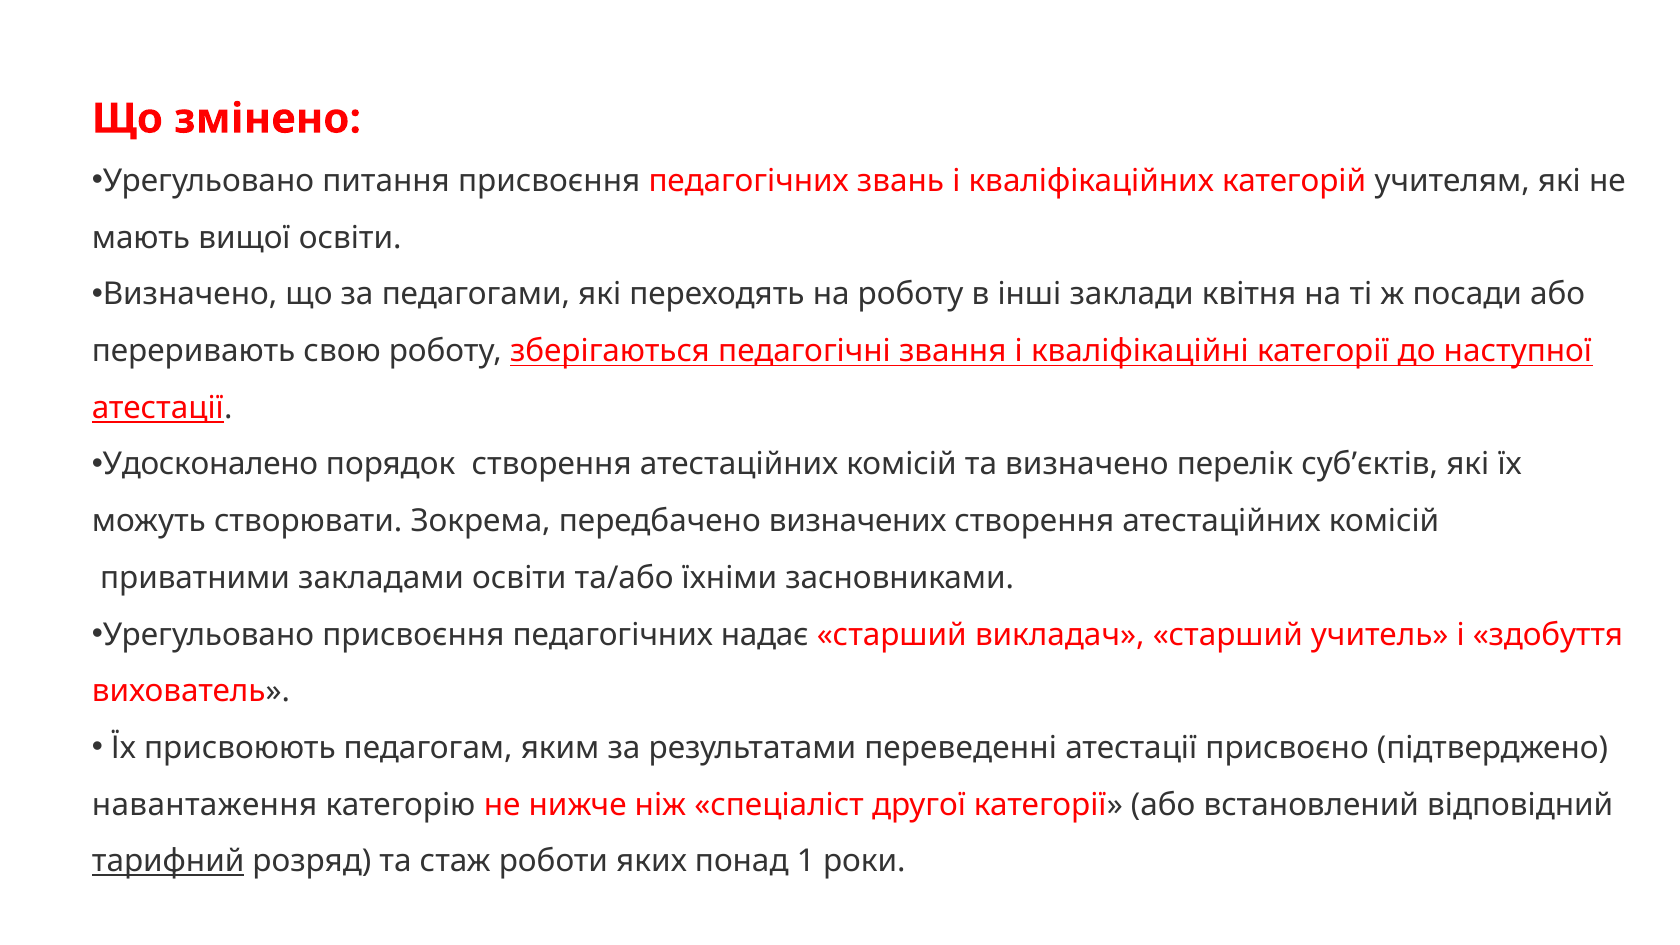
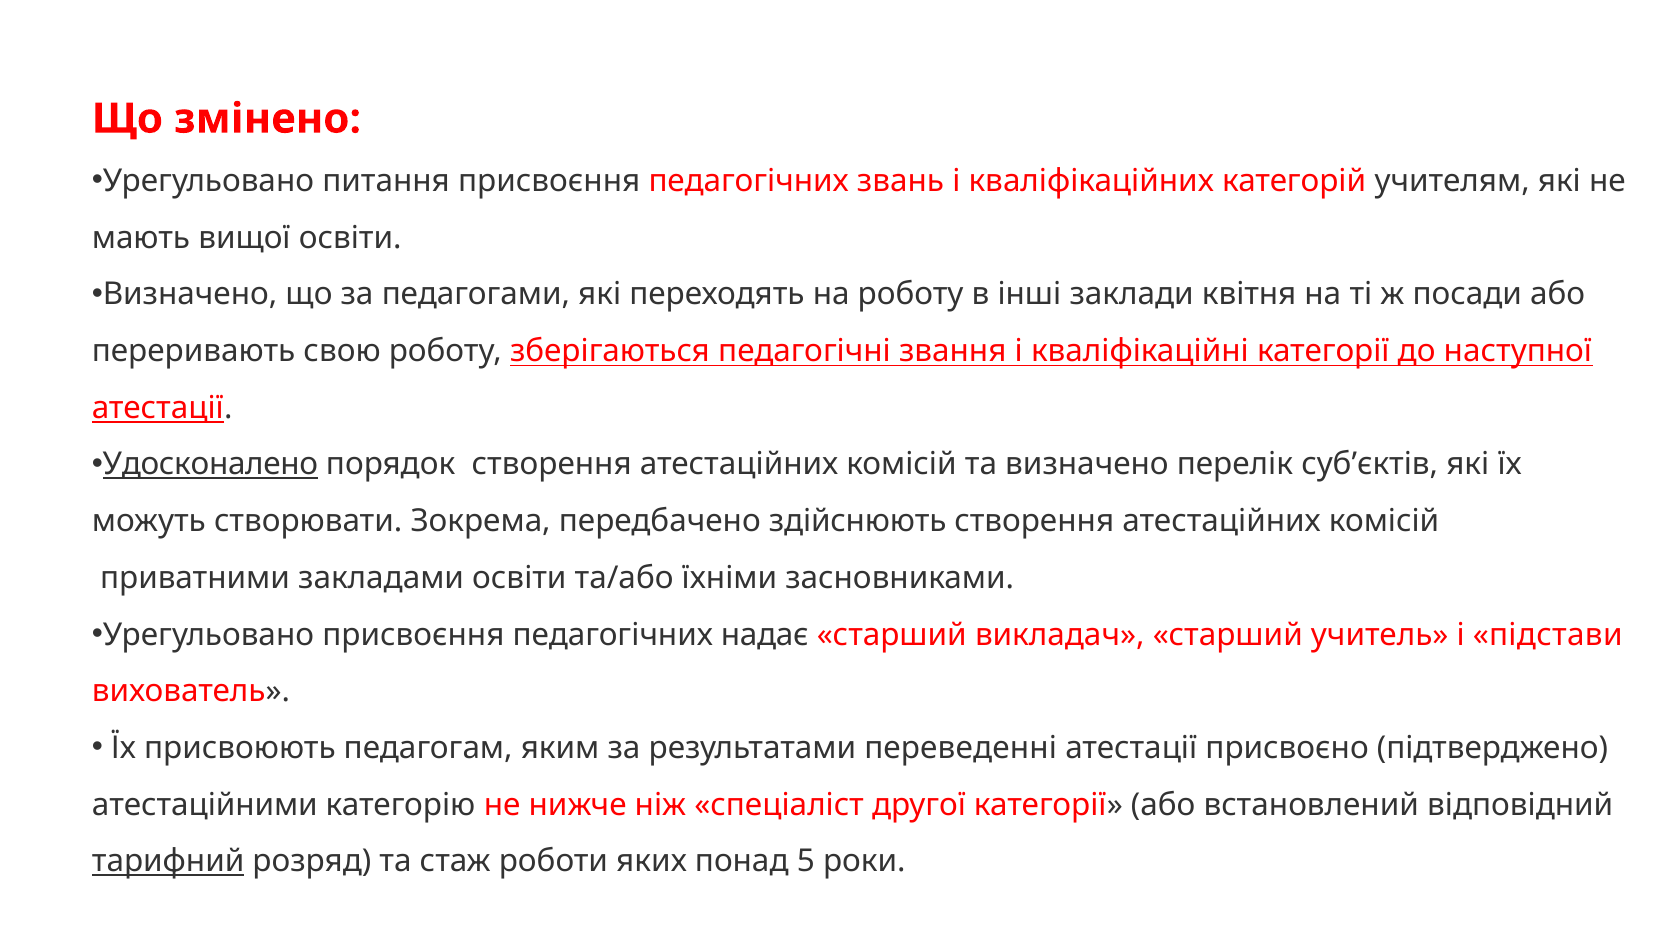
Удосконалено underline: none -> present (210, 465)
визначених: визначених -> здійснюють (858, 521)
здобуття: здобуття -> підстави (1548, 635)
навантаження: навантаження -> атестаційними (205, 805)
1: 1 -> 5 (806, 861)
